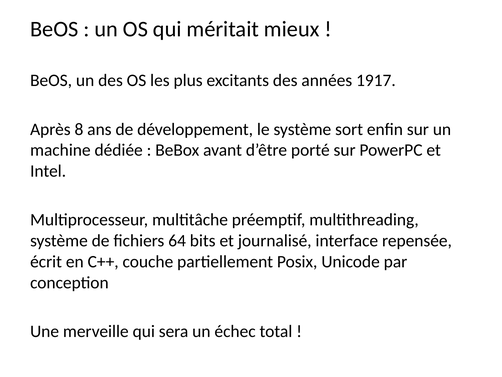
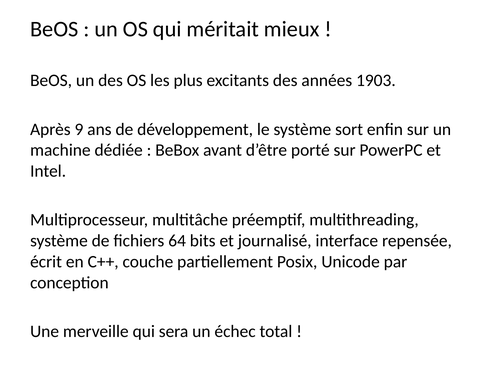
1917: 1917 -> 1903 (376, 80)
8: 8 -> 9 (79, 129)
